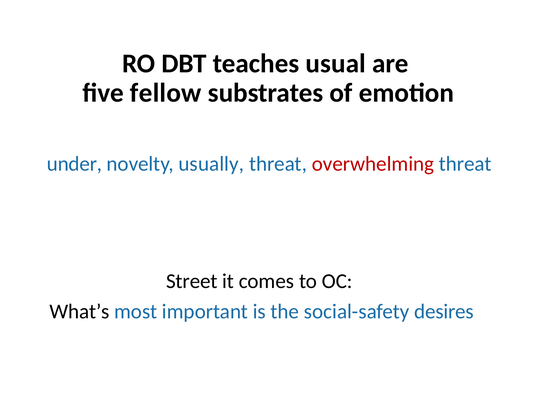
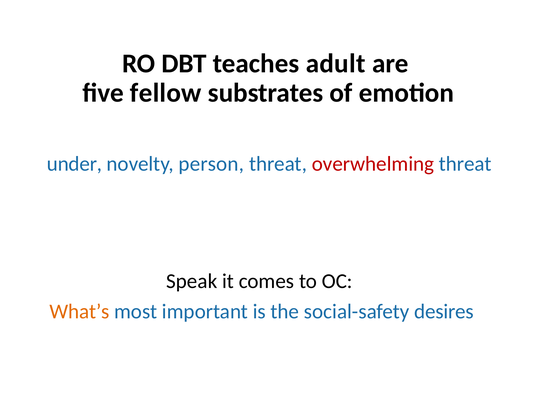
usual: usual -> adult (336, 64)
usually: usually -> person (211, 164)
Street: Street -> Speak (192, 281)
What’s colour: black -> orange (80, 312)
